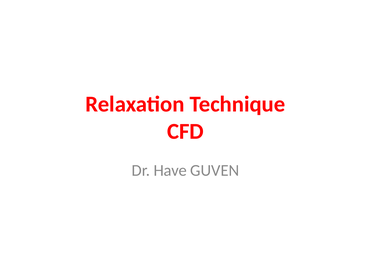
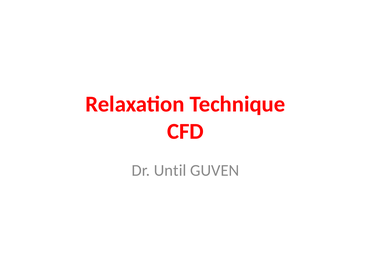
Have: Have -> Until (170, 171)
